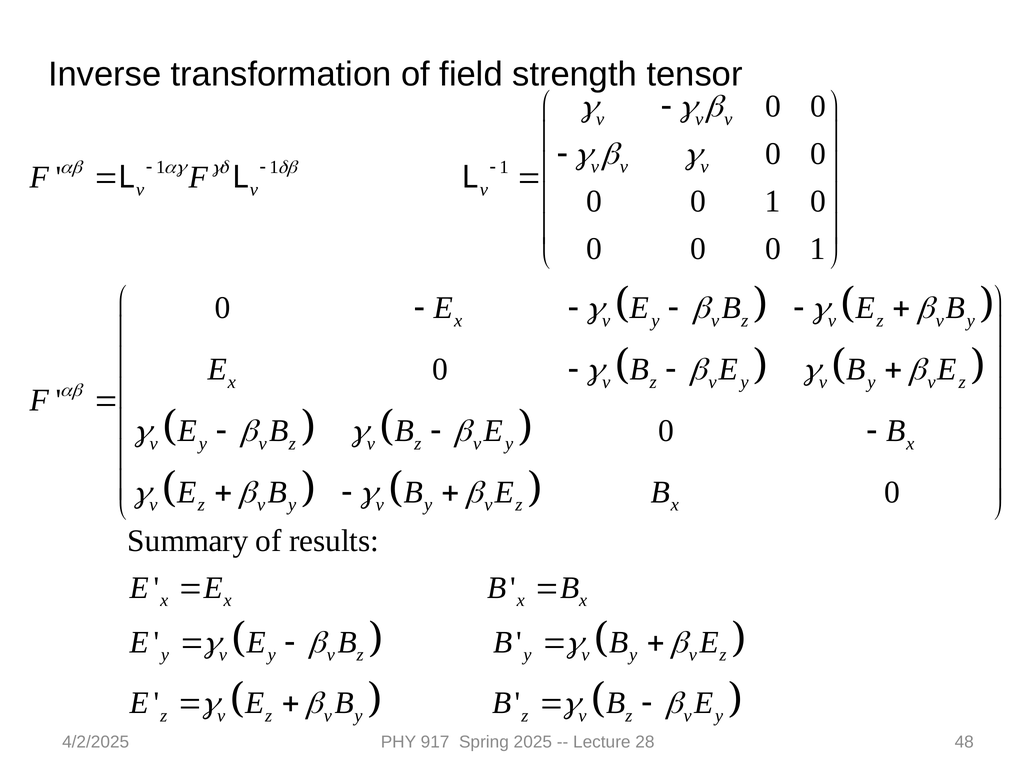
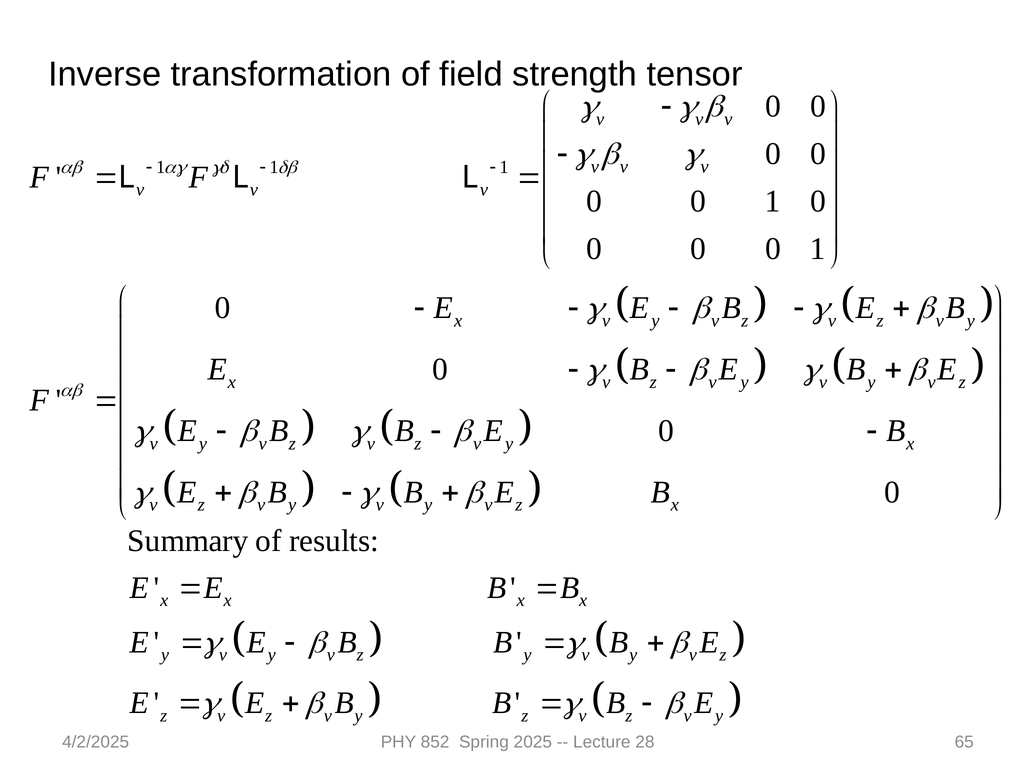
917: 917 -> 852 (435, 742)
48: 48 -> 65 (964, 742)
